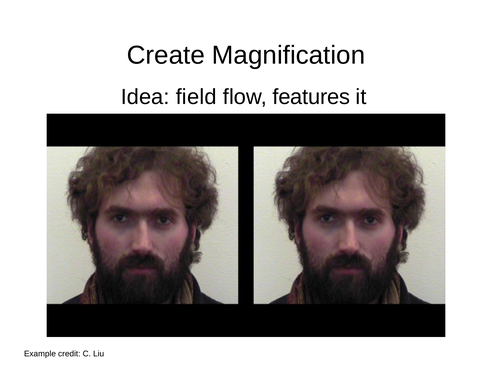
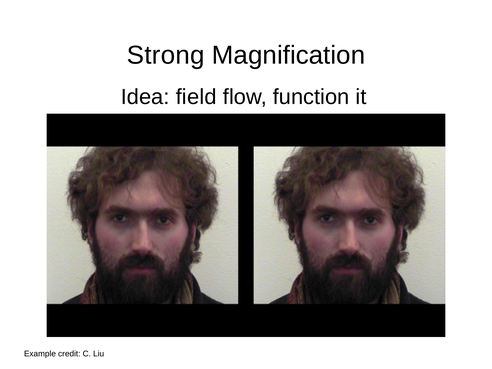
Create: Create -> Strong (166, 55)
features: features -> function (311, 97)
